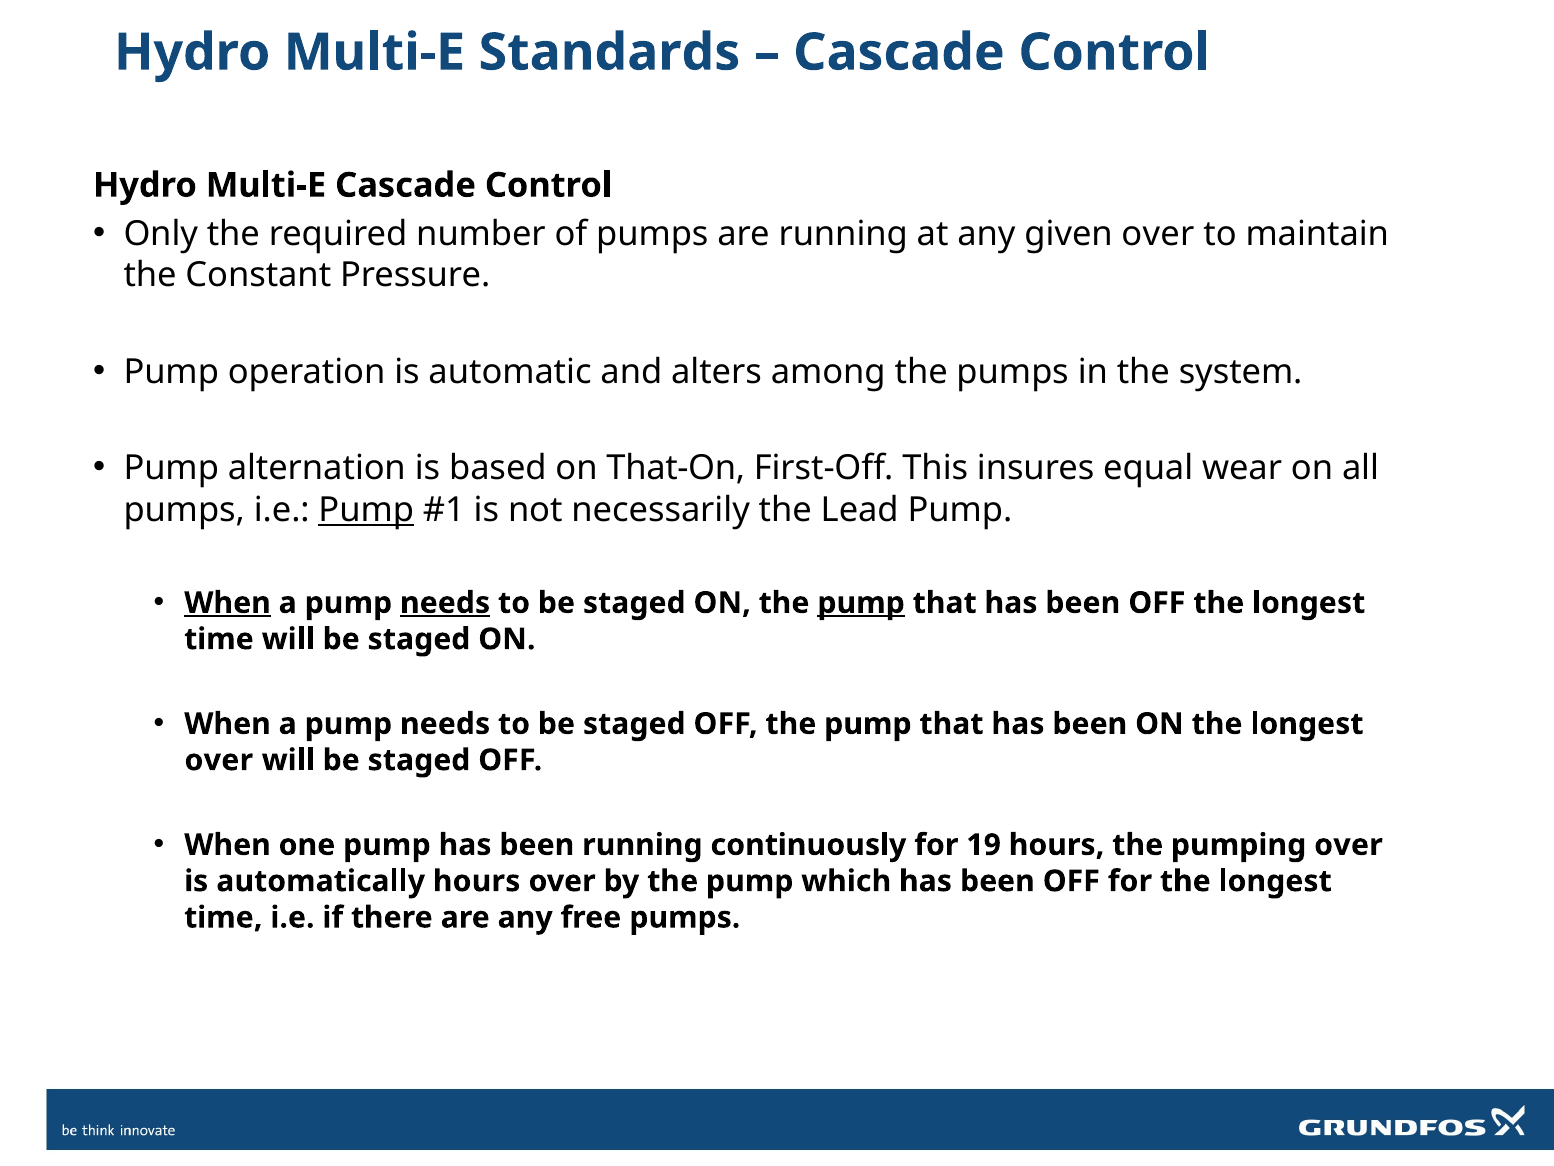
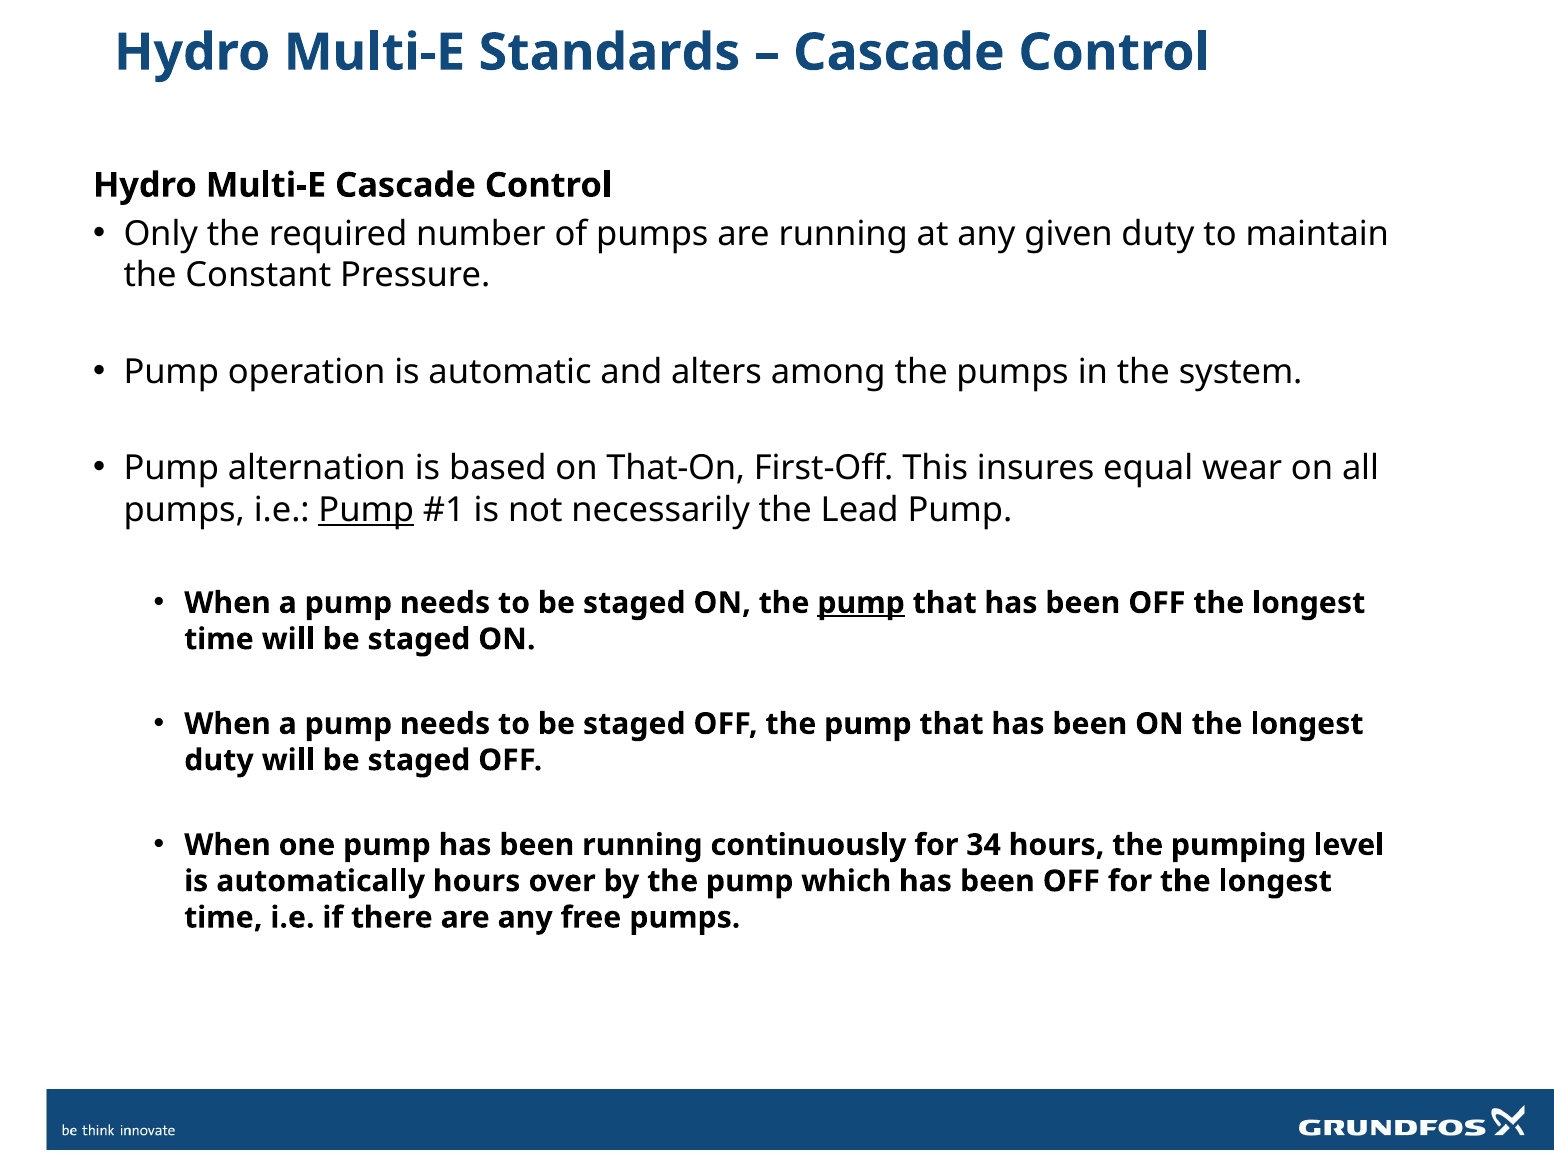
given over: over -> duty (1158, 234)
When underline: present -> none (228, 603)
needs underline: present -> none (445, 603)
over: over -> duty (219, 760)
19: 19 -> 34 (984, 845)
pumping over: over -> level (1349, 845)
